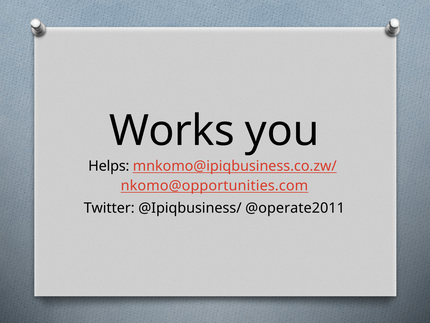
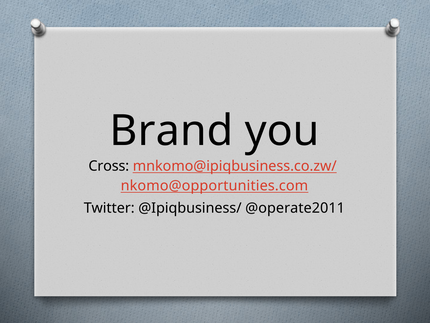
Works: Works -> Brand (171, 131)
Helps: Helps -> Cross (109, 166)
